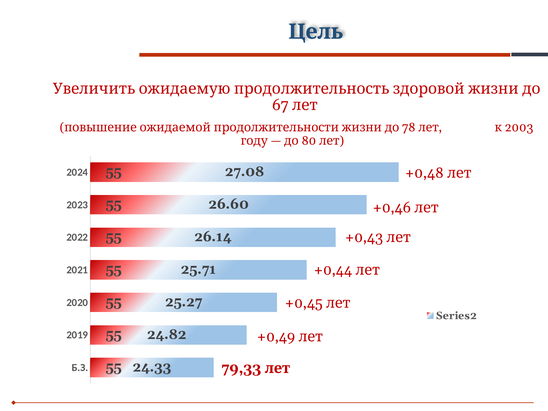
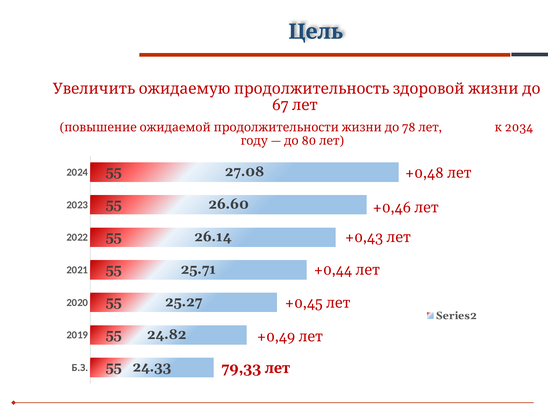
2003: 2003 -> 2034 (519, 128)
